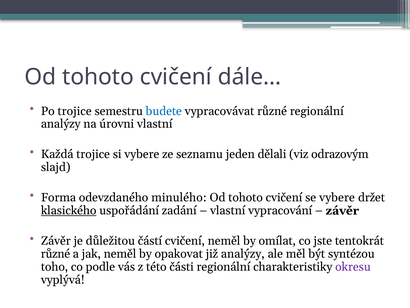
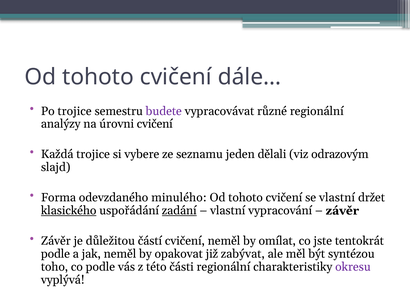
budete colour: blue -> purple (164, 111)
úrovni vlastní: vlastní -> cvičení (155, 124)
se vybere: vybere -> vlastní (337, 197)
zadání underline: none -> present (179, 210)
různé: různé -> podle (55, 254)
již analýzy: analýzy -> zabývat (243, 254)
